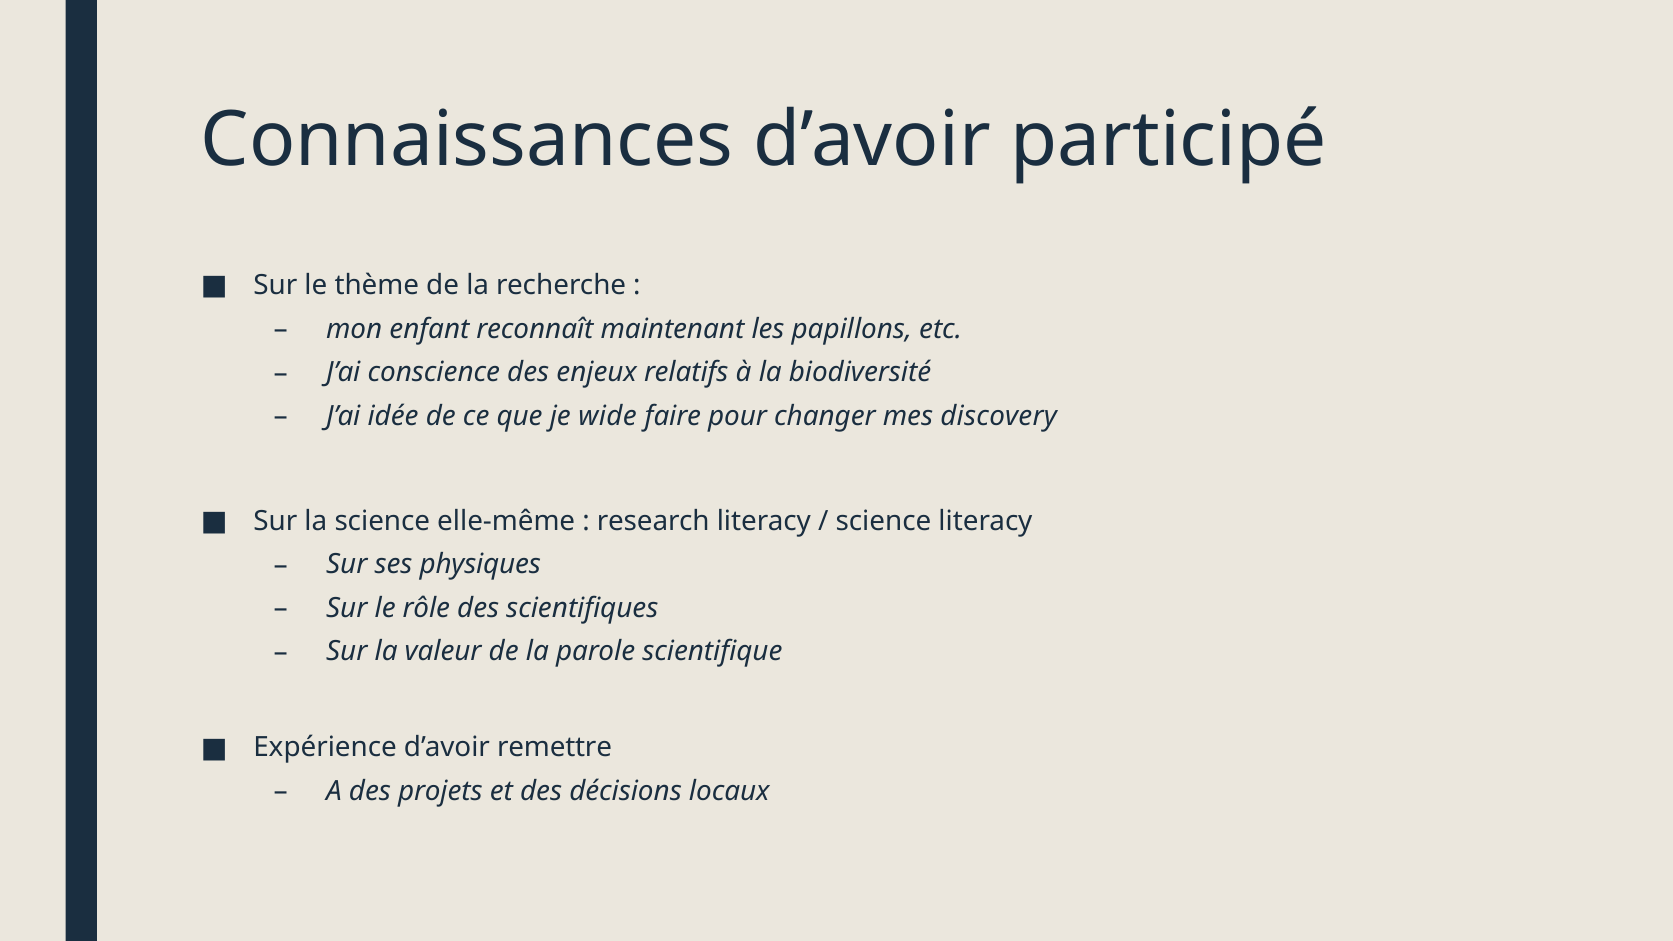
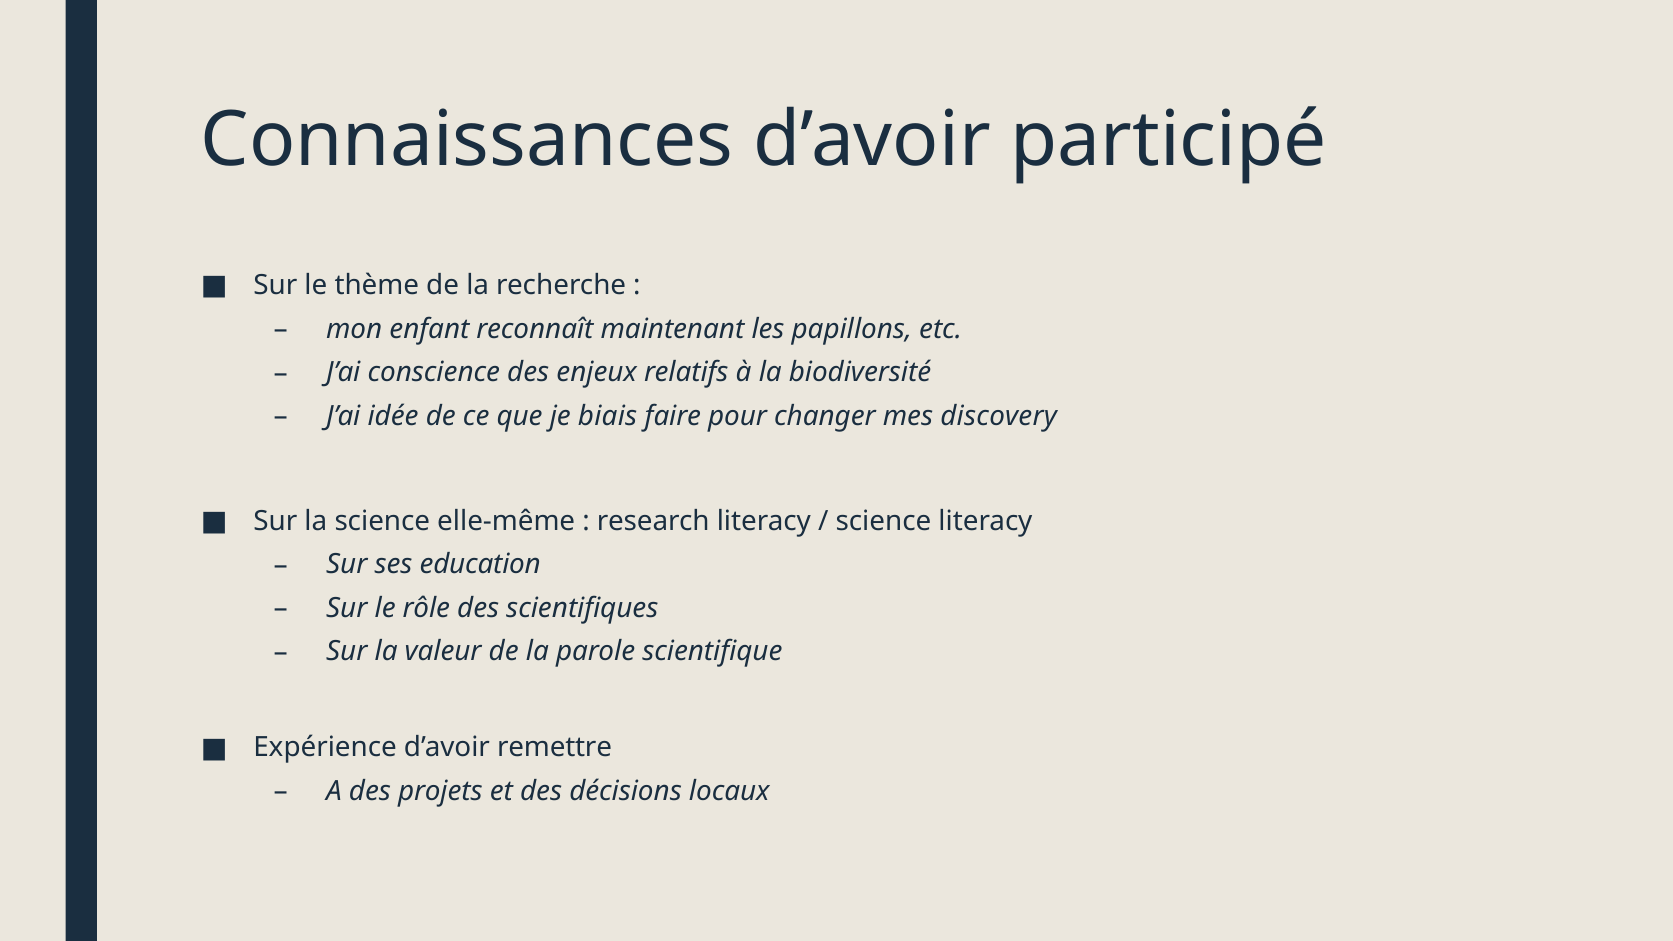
wide: wide -> biais (608, 416)
physiques: physiques -> education (480, 565)
